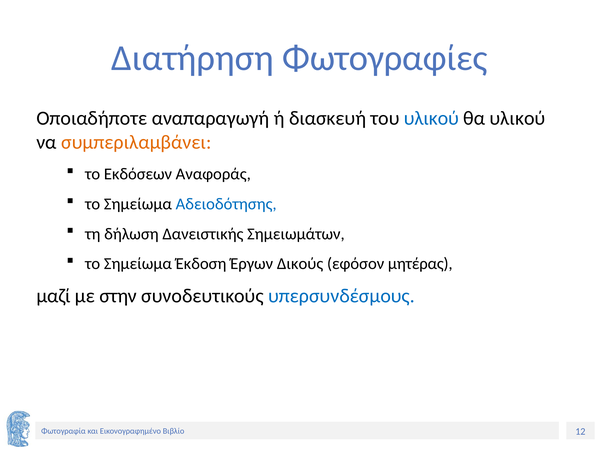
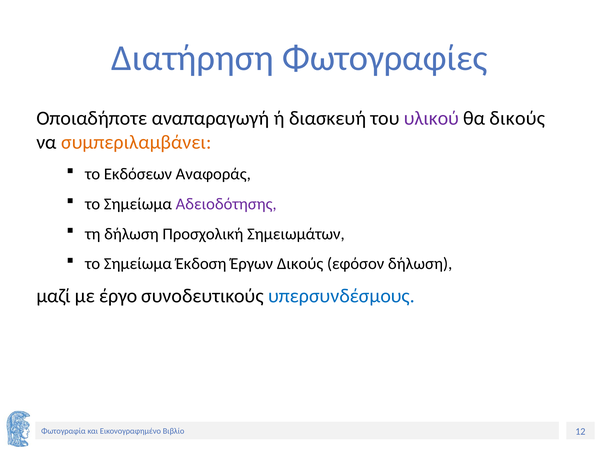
υλικού colour: blue -> purple (431, 118)
θα υλικού: υλικού -> δικούς (517, 118)
Αδειοδότησης colour: blue -> purple (226, 204)
Δανειστικής: Δανειστικής -> Προσχολική (203, 234)
εφόσον μητέρας: μητέρας -> δήλωση (420, 264)
στην: στην -> έργο (118, 296)
